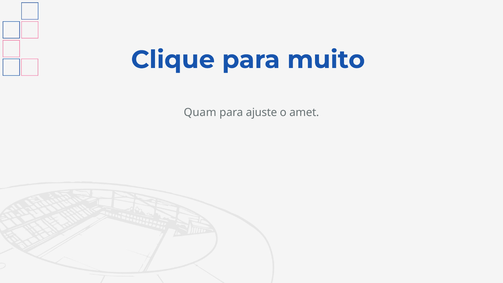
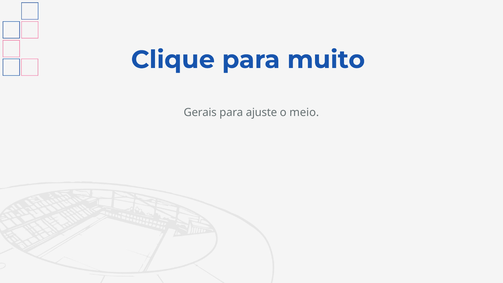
Quam: Quam -> Gerais (200, 112)
amet: amet -> meio (304, 112)
